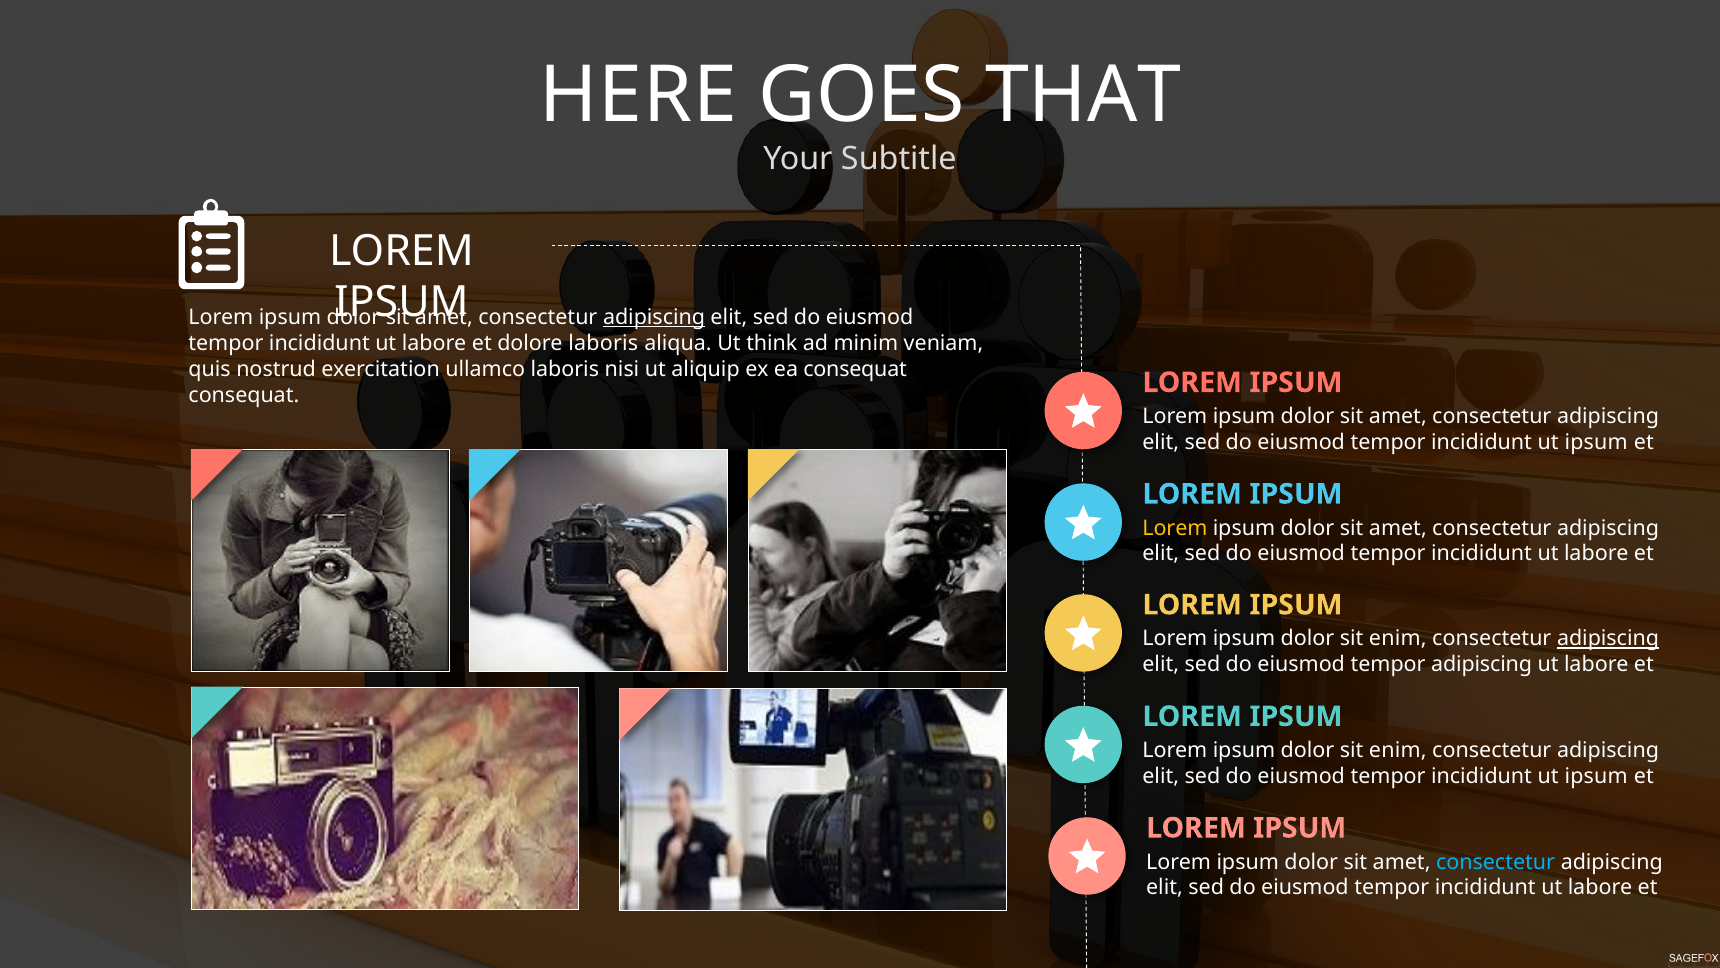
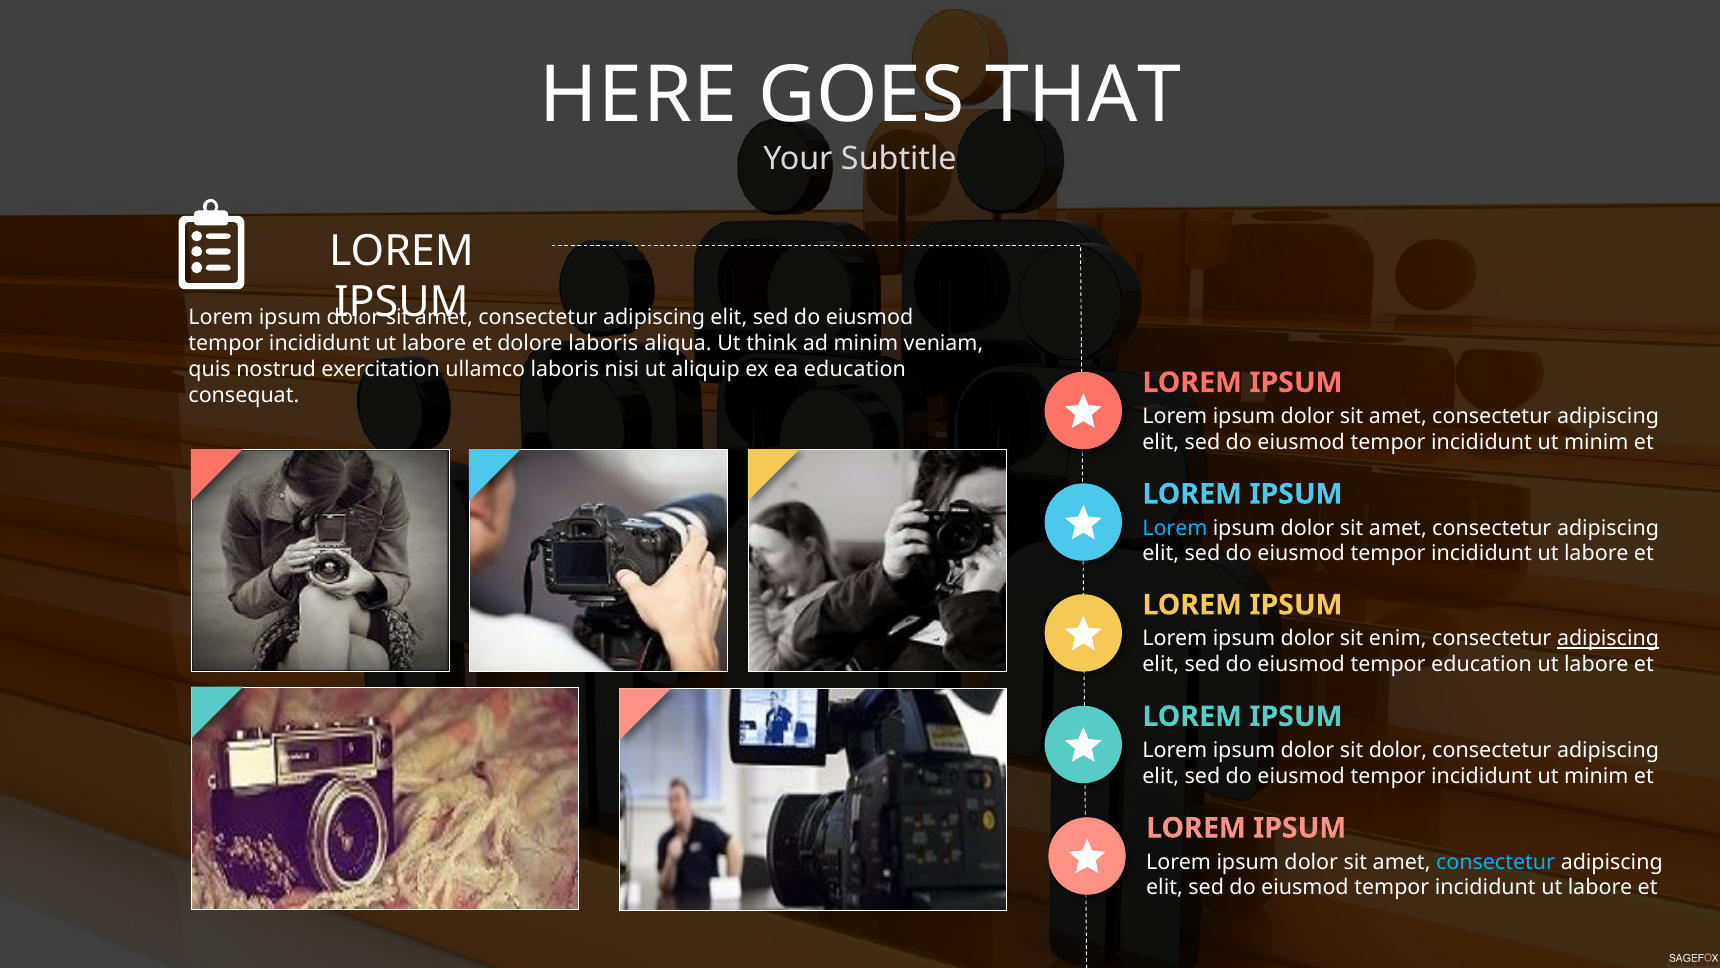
adipiscing underline: present -> none (654, 317)
ea consequat: consequat -> education (855, 369)
ipsum: ipsum -> minim (1596, 442)
Lorem colour: yellow -> light blue (1175, 528)
tempor adipiscing: adipiscing -> education (1482, 664)
enim: enim -> dolor (1398, 750)
ipsum: ipsum -> minim (1596, 776)
